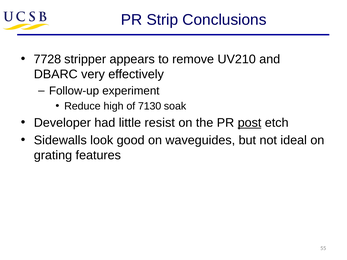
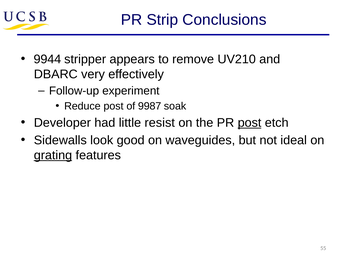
7728: 7728 -> 9944 (47, 59)
Reduce high: high -> post (114, 106)
7130: 7130 -> 9987 (150, 106)
grating underline: none -> present (53, 155)
